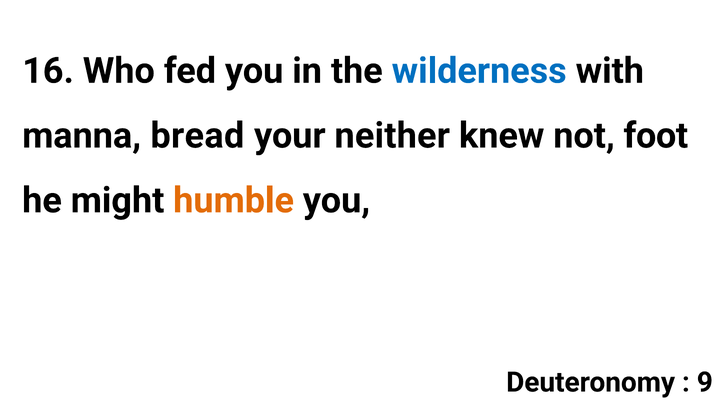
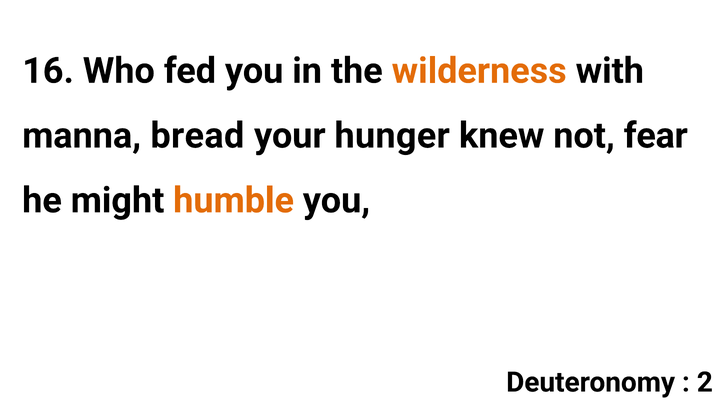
wilderness colour: blue -> orange (479, 71)
neither: neither -> hunger (392, 136)
foot: foot -> fear (656, 136)
9: 9 -> 2 (705, 382)
